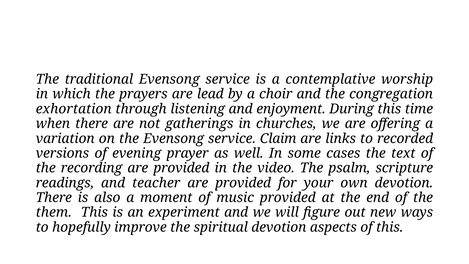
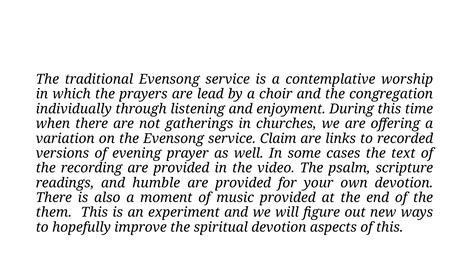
exhortation: exhortation -> individually (74, 109)
teacher: teacher -> humble (156, 183)
